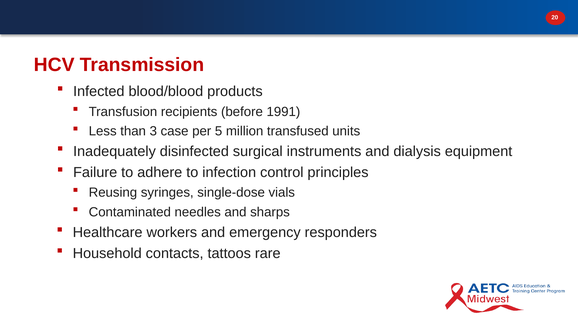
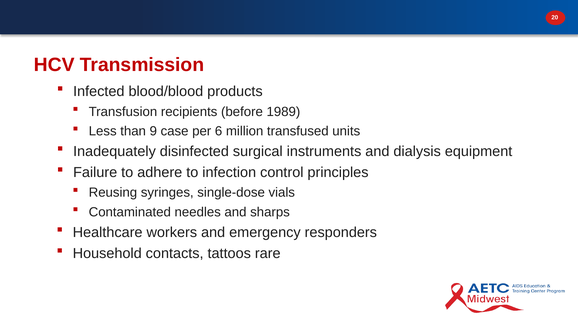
1991: 1991 -> 1989 (283, 112)
3: 3 -> 9 (153, 131)
5: 5 -> 6 (219, 131)
